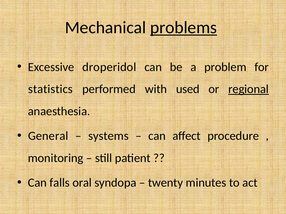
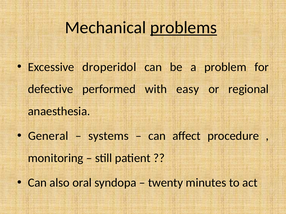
statistics: statistics -> defective (51, 89)
used: used -> easy (188, 89)
regional underline: present -> none (249, 89)
falls: falls -> also (60, 183)
